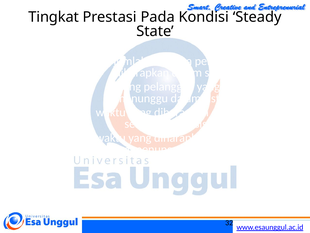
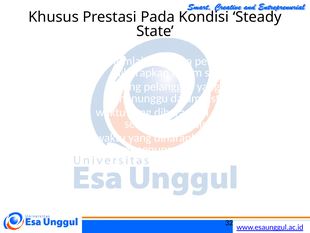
Tingkat: Tingkat -> Khusus (54, 17)
